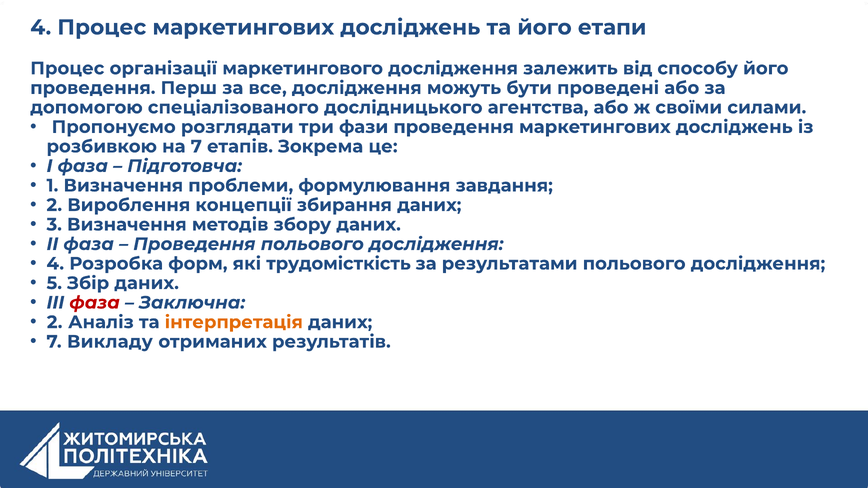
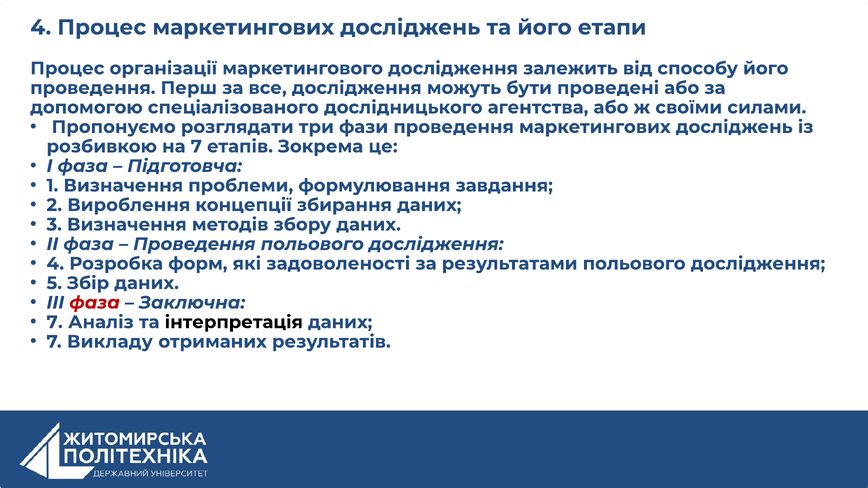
трудомісткість: трудомісткість -> задоволеності (338, 264)
2: 2 -> 7 (55, 322)
інтерпретація colour: orange -> black (234, 322)
